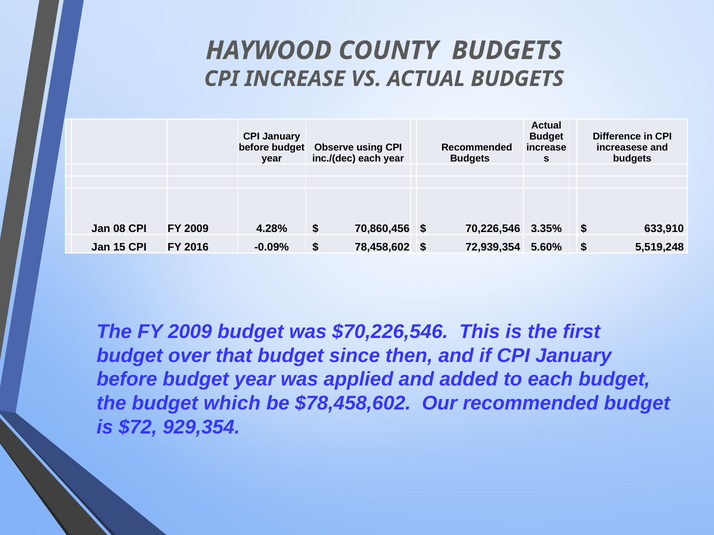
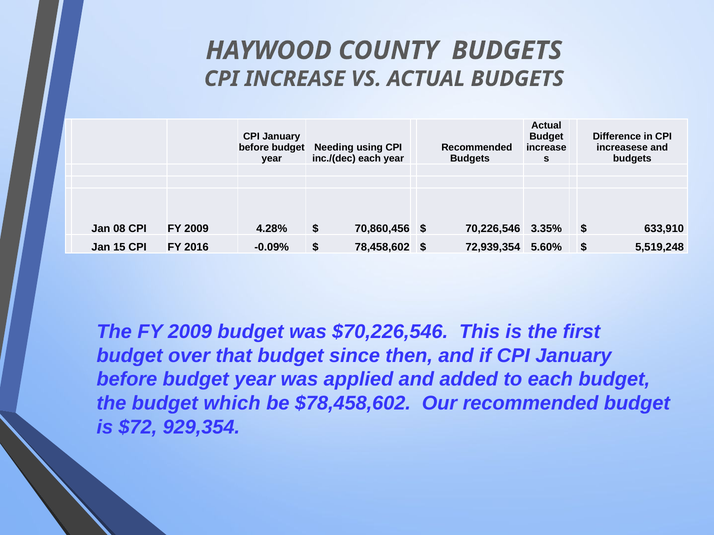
Observe: Observe -> Needing (334, 148)
